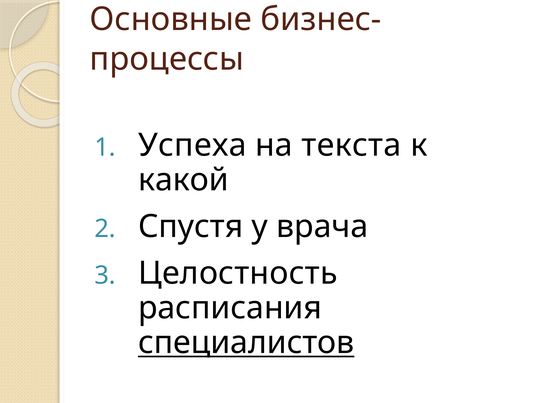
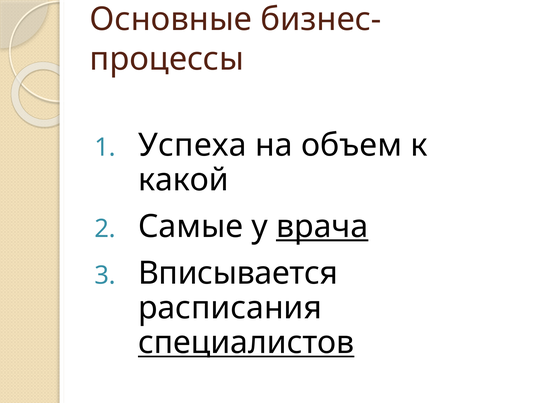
текста: текста -> объем (352, 145)
Спустя: Спустя -> Самые (191, 226)
врача underline: none -> present (322, 226)
Целостность: Целостность -> Вписывается (238, 273)
